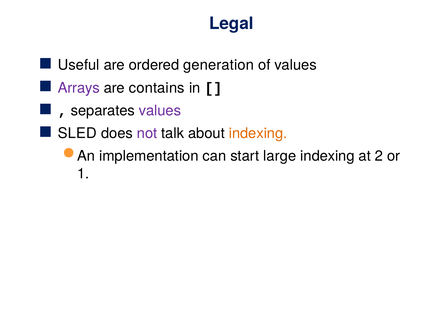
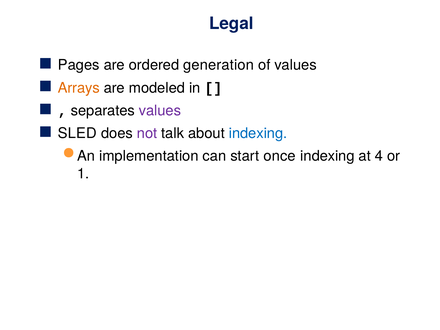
Useful: Useful -> Pages (79, 65)
Arrays colour: purple -> orange (79, 88)
contains: contains -> modeled (157, 88)
indexing colour: orange -> blue (258, 133)
large: large -> once (280, 156)
2: 2 -> 4 (379, 156)
